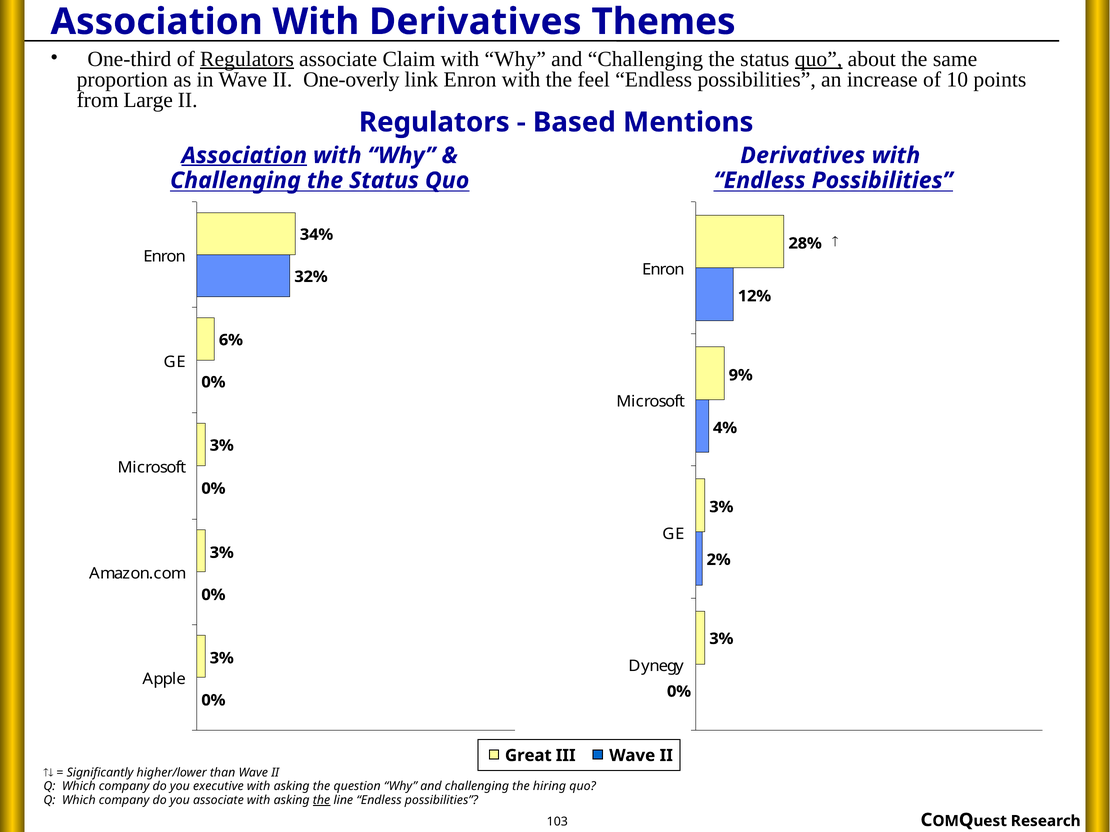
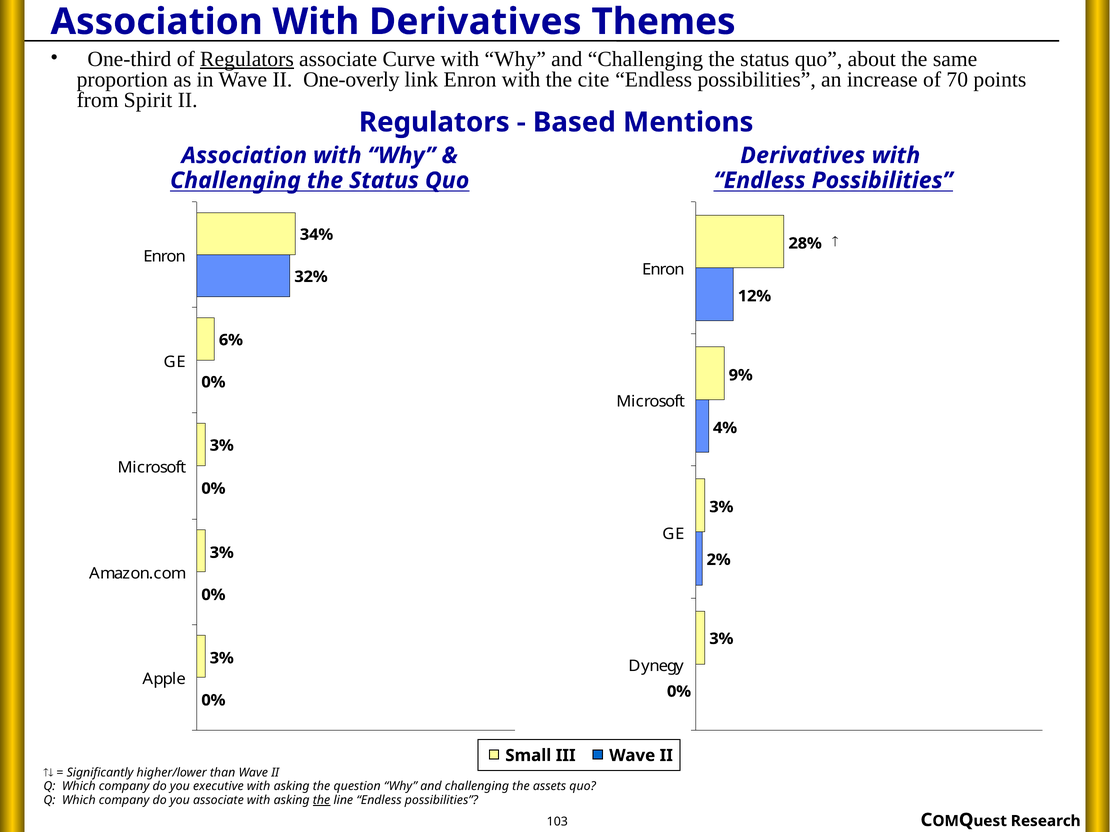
Claim: Claim -> Curve (409, 59)
quo underline: present -> none (819, 59)
feel: feel -> cite (594, 80)
10: 10 -> 70 (957, 80)
Large: Large -> Spirit (148, 100)
Association underline: present -> none (244, 156)
Great: Great -> Small (528, 756)
hiring: hiring -> assets (550, 787)
